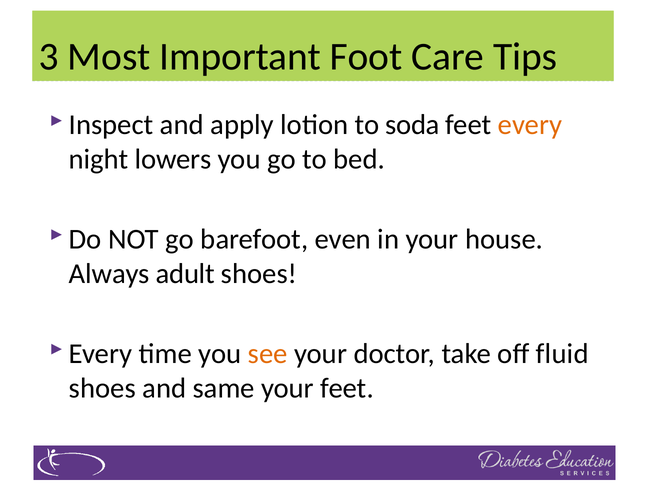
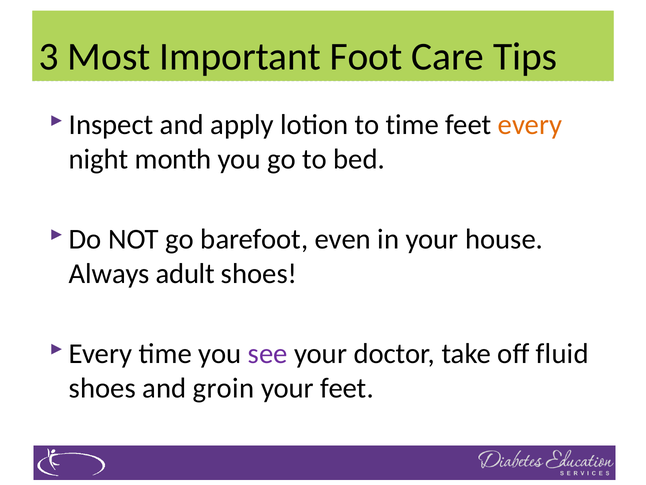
to soda: soda -> time (412, 125)
lowers: lowers -> month (173, 159)
see colour: orange -> purple (268, 353)
same: same -> groin (223, 388)
